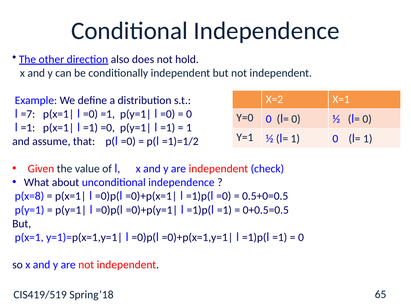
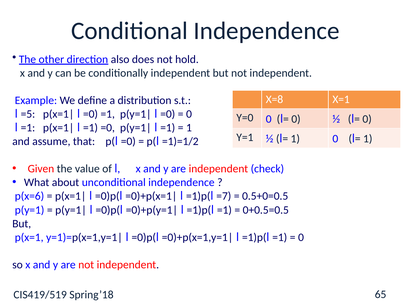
X=2: X=2 -> X=8 (274, 100)
=7: =7 -> =5 (28, 114)
p(x=8: p(x=8 -> p(x=6 (29, 196)
=0: =0 -> =7 (224, 196)
